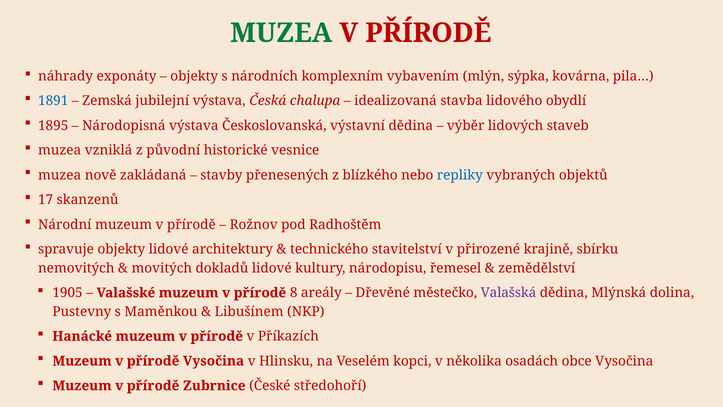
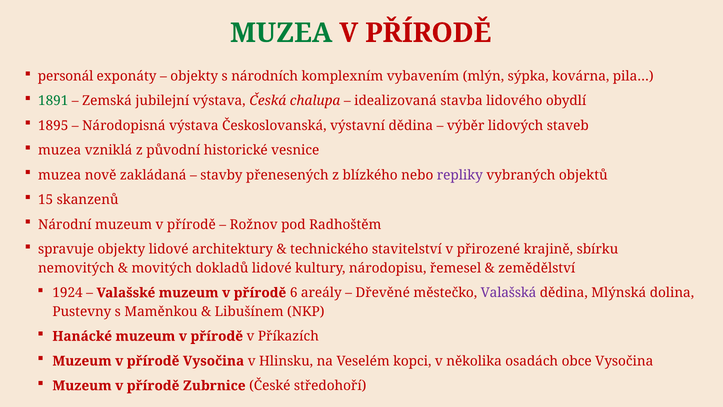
náhrady: náhrady -> personál (66, 76)
1891 colour: blue -> green (53, 101)
repliky colour: blue -> purple (460, 175)
17: 17 -> 15 (46, 200)
1905: 1905 -> 1924 (68, 293)
8: 8 -> 6 (294, 293)
